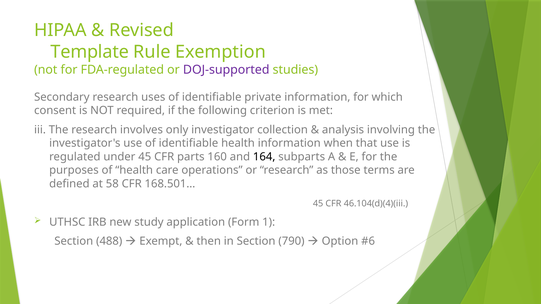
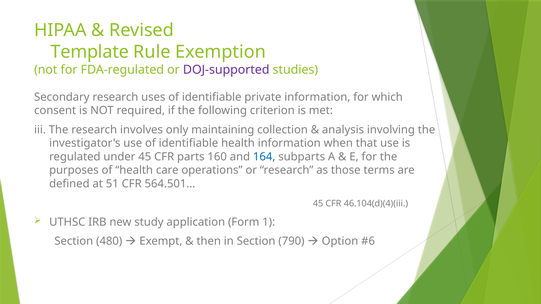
investigator: investigator -> maintaining (223, 130)
164 colour: black -> blue (264, 157)
58: 58 -> 51 (112, 184)
168.501…: 168.501… -> 564.501… (170, 184)
488: 488 -> 480 (109, 241)
